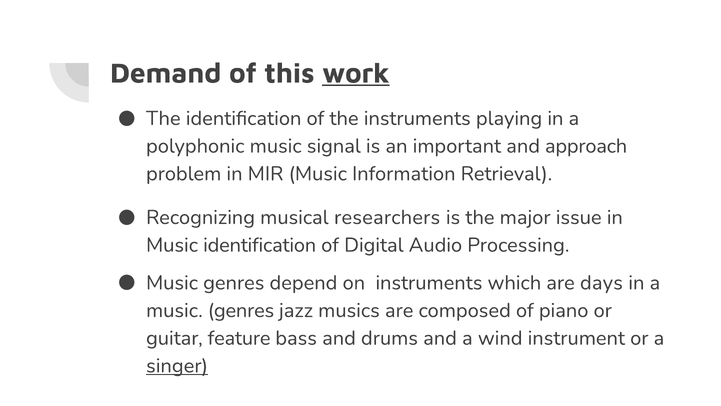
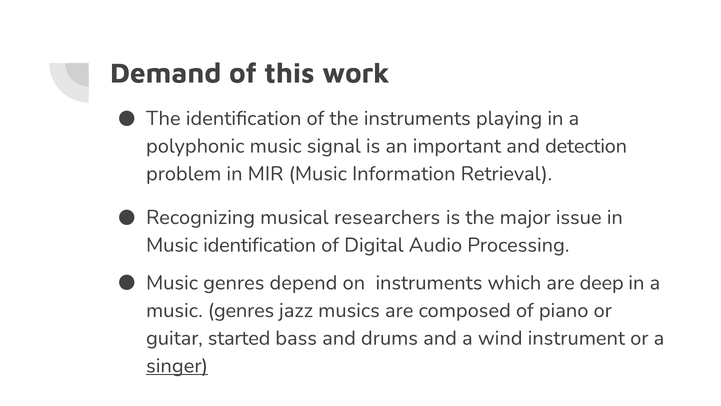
work underline: present -> none (356, 73)
approach: approach -> detection (586, 146)
days: days -> deep (602, 282)
feature: feature -> started (239, 338)
